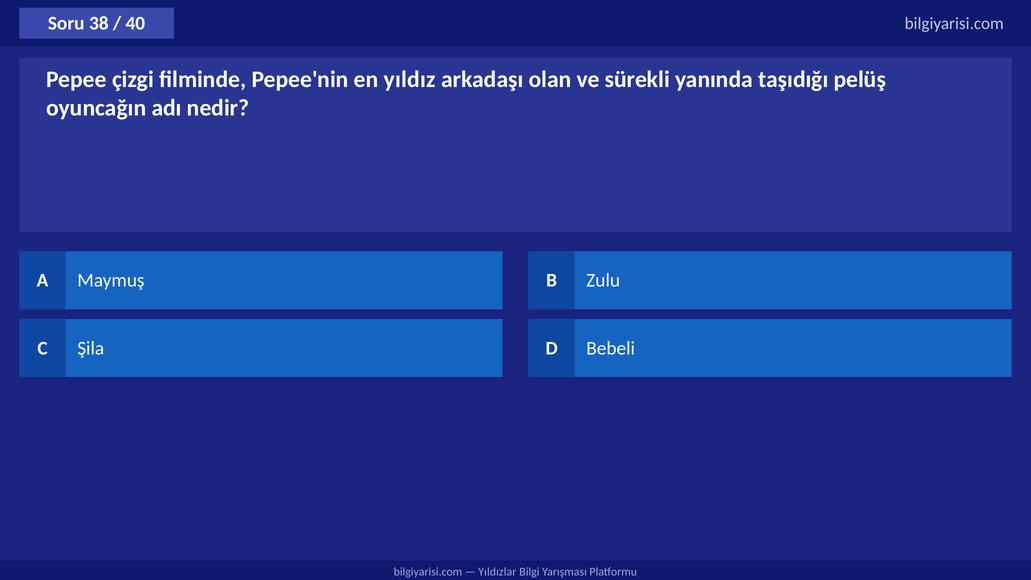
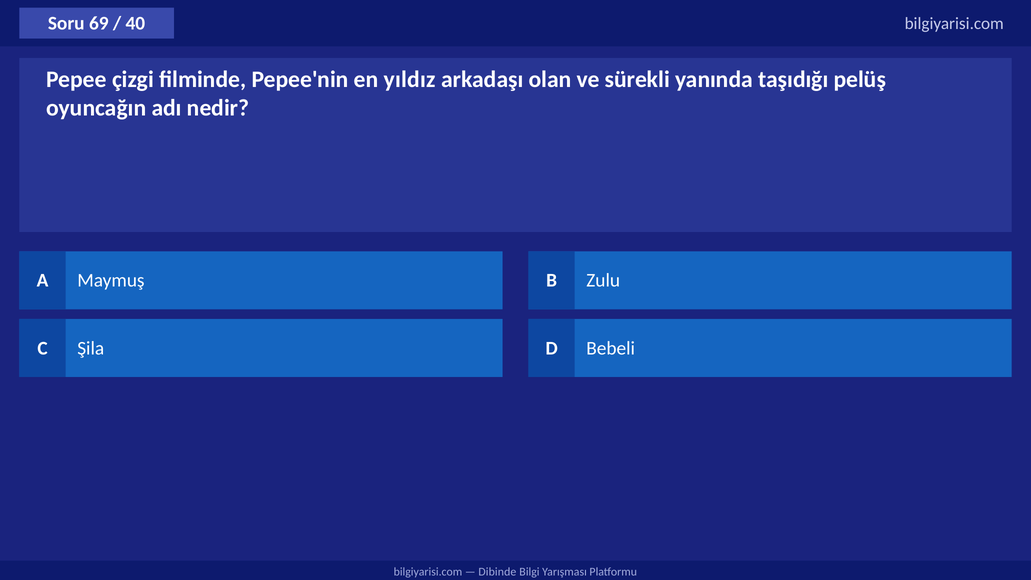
38: 38 -> 69 (99, 24)
Yıldızlar: Yıldızlar -> Dibinde (497, 572)
